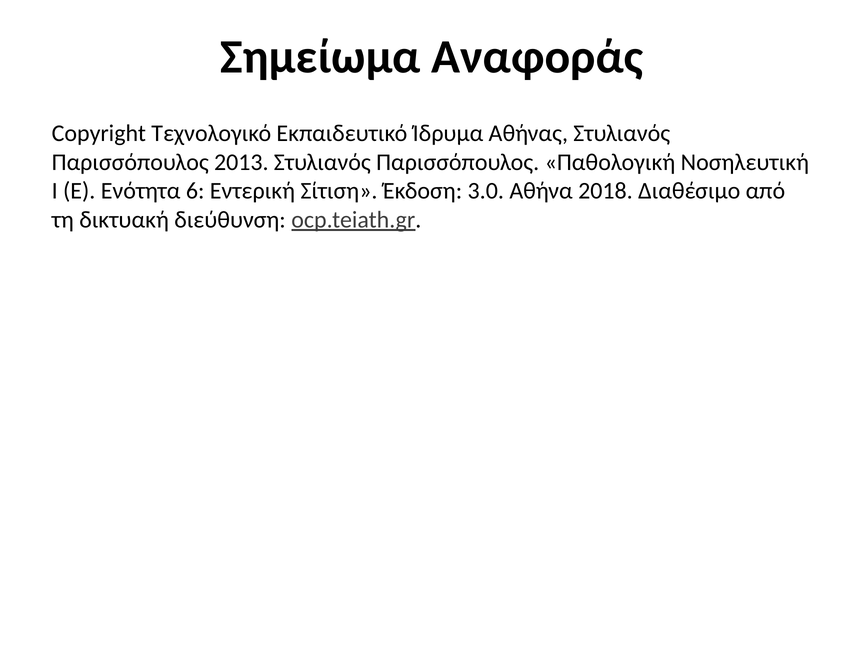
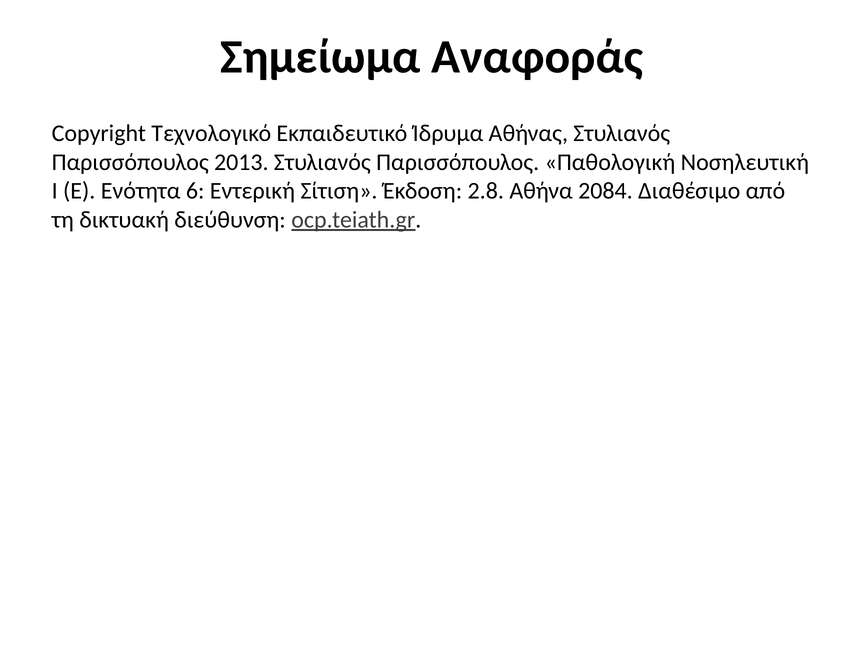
3.0: 3.0 -> 2.8 (486, 191)
2018: 2018 -> 2084 (605, 191)
